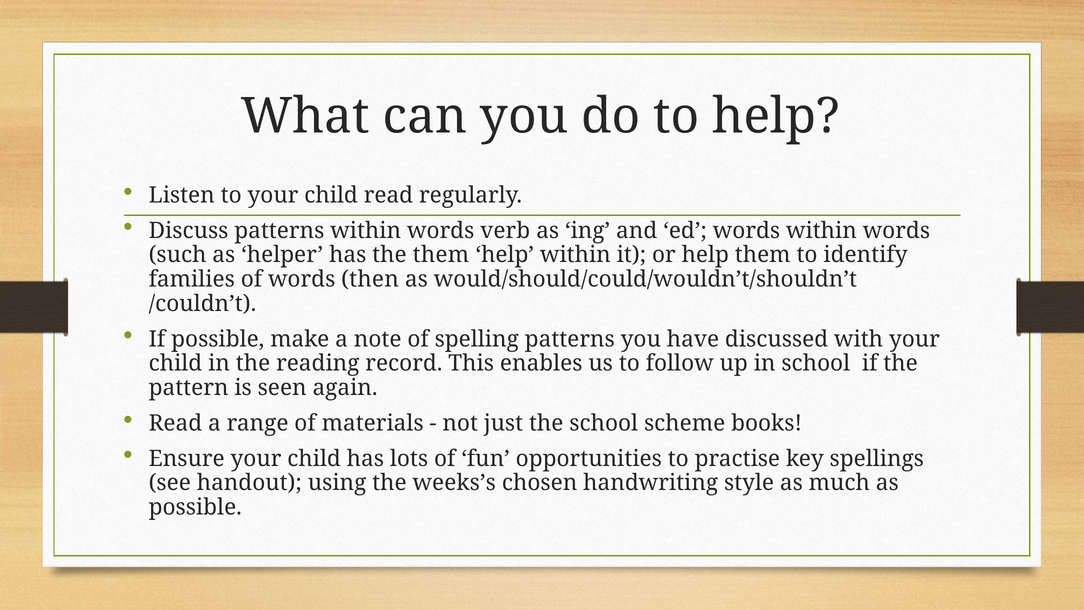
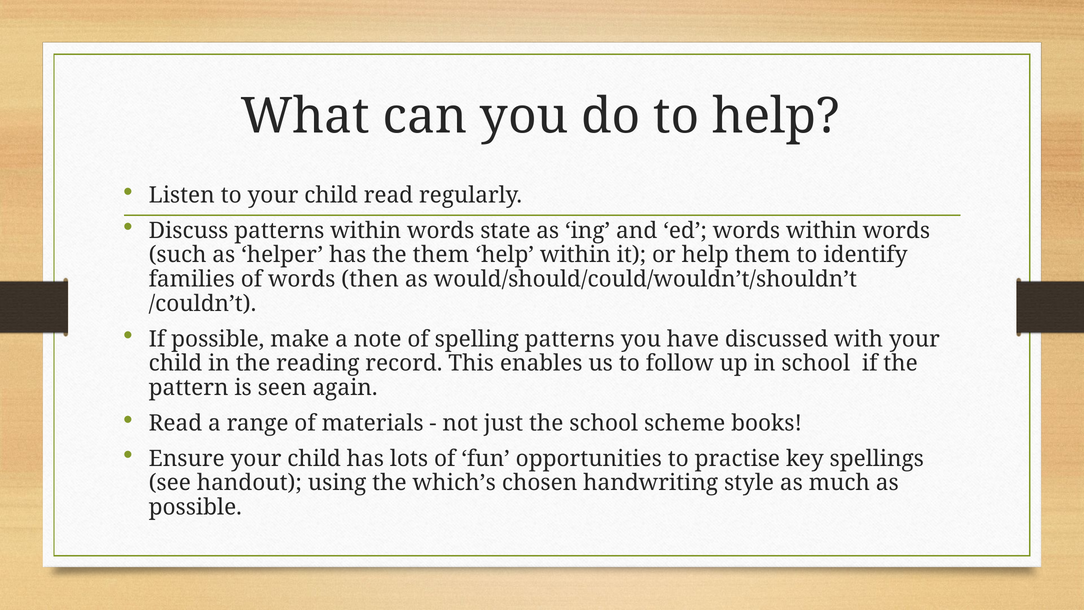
verb: verb -> state (505, 230)
weeks’s: weeks’s -> which’s (454, 483)
